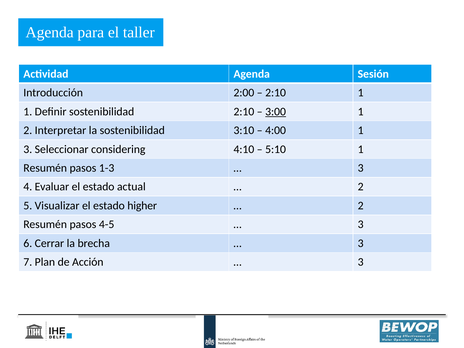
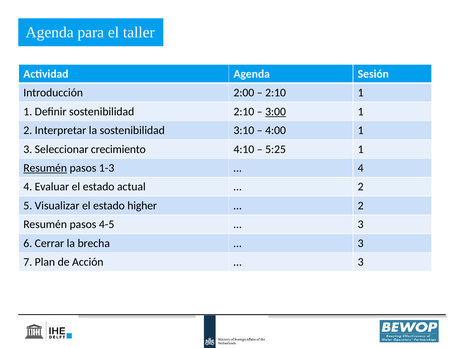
considering: considering -> crecimiento (118, 149)
5:10: 5:10 -> 5:25 (276, 149)
Resumén underline: none -> present (45, 168)
3: 3 -> 4 (361, 168)
